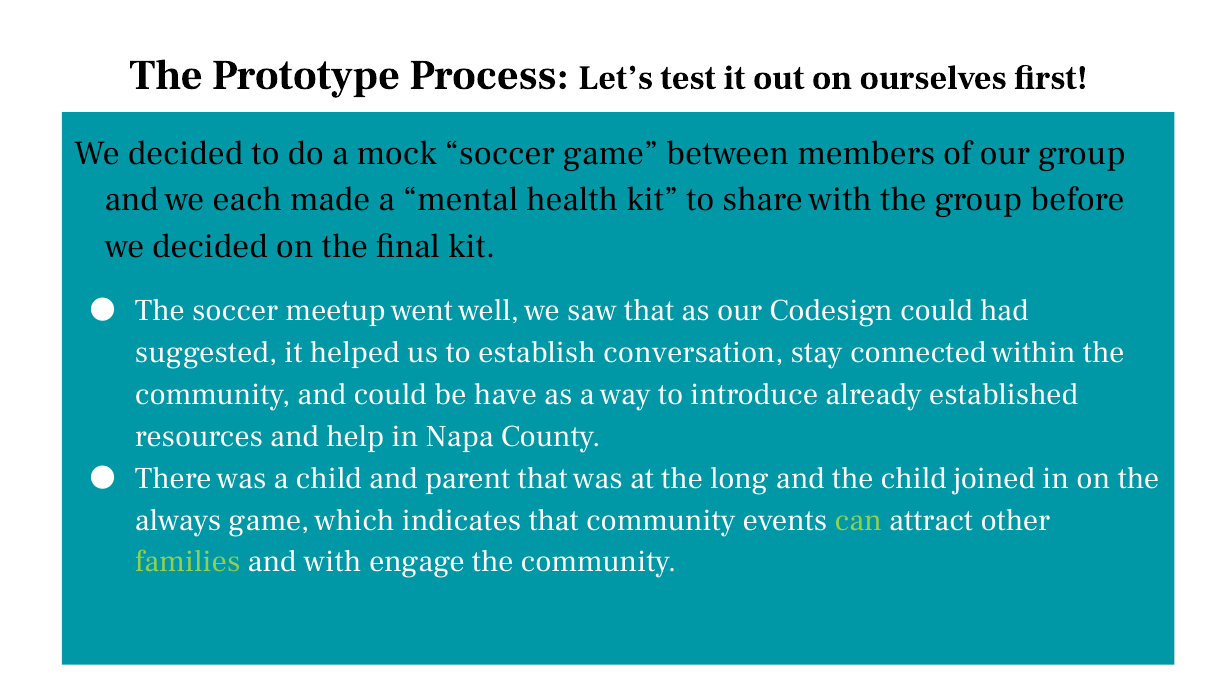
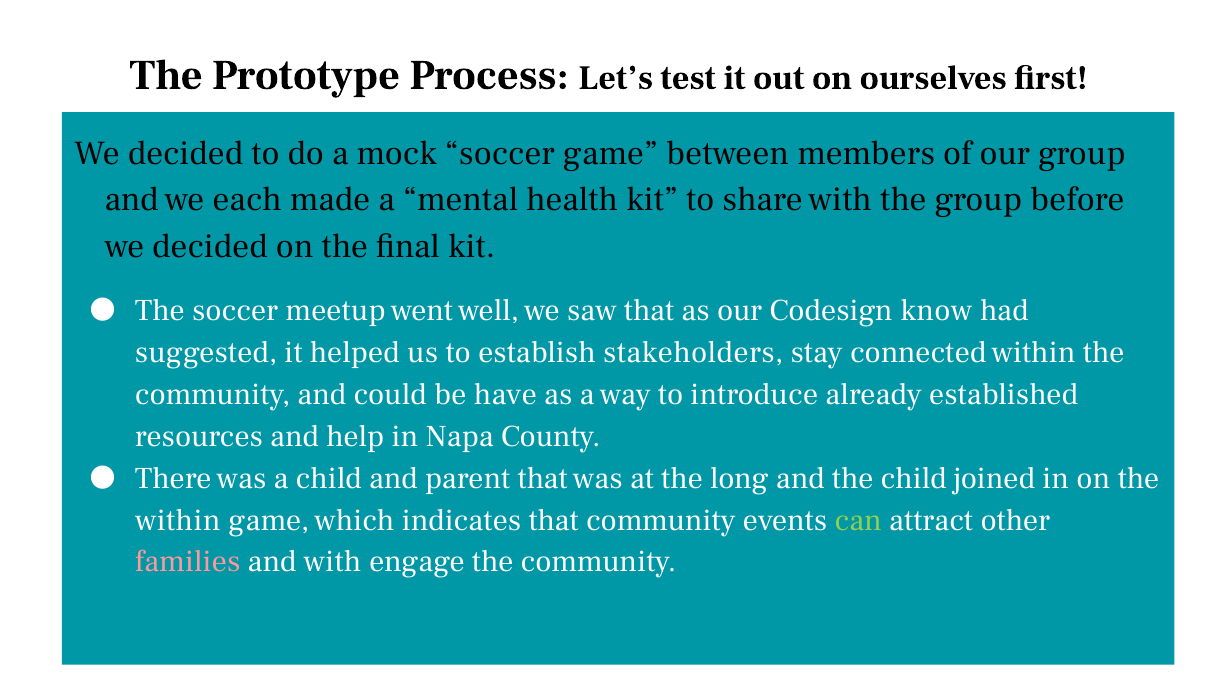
Codesign could: could -> know (936, 310)
conversation: conversation -> stakeholders (693, 352)
always: always -> within (178, 520)
families colour: light green -> pink (188, 562)
